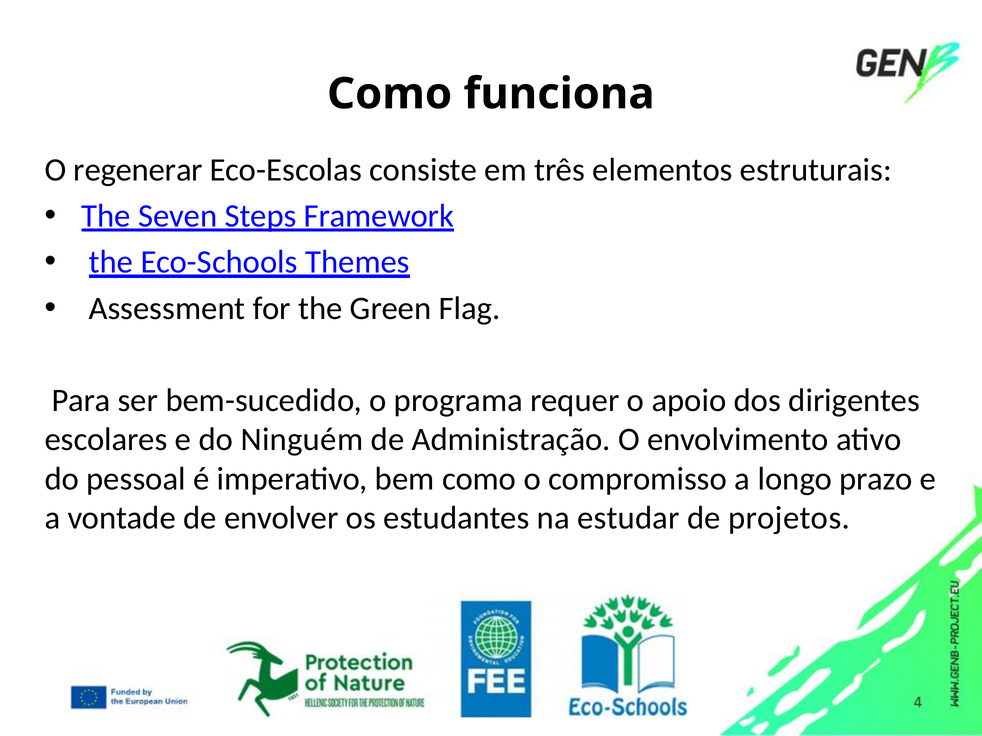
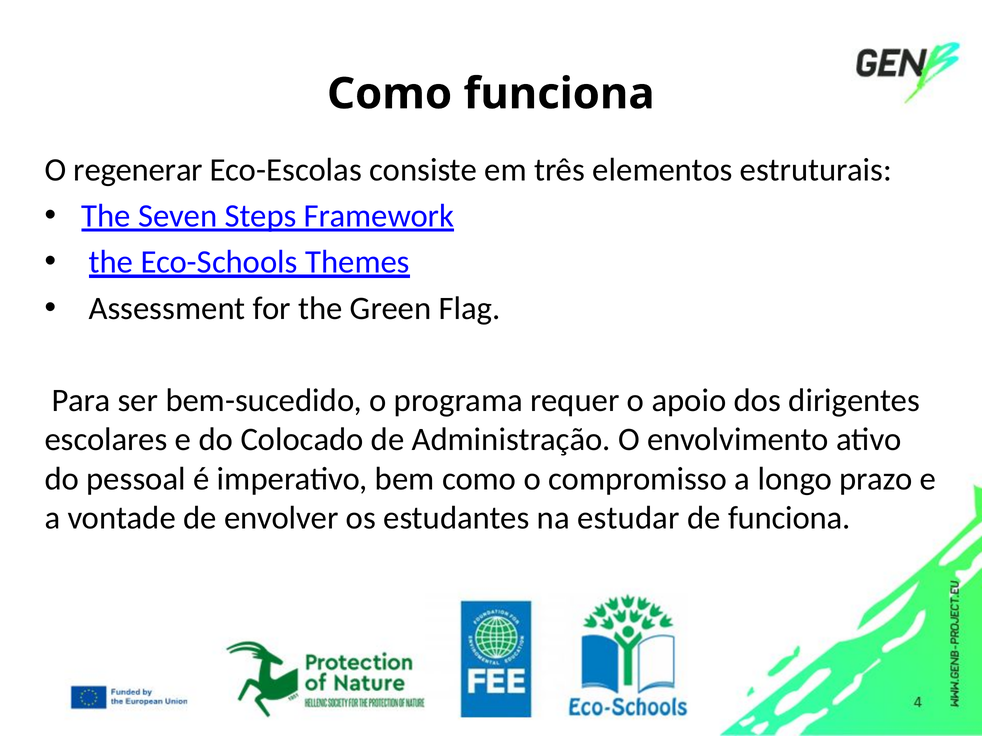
Ninguém: Ninguém -> Colocado (302, 440)
de projetos: projetos -> funciona (789, 518)
